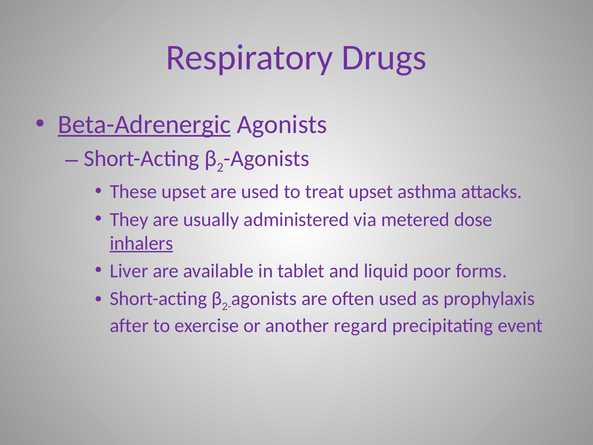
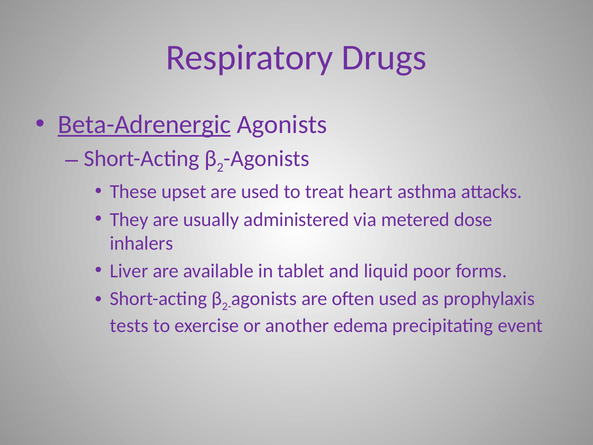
treat upset: upset -> heart (371, 192)
inhalers underline: present -> none (141, 243)
after: after -> tests (129, 325)
regard: regard -> edema (361, 325)
